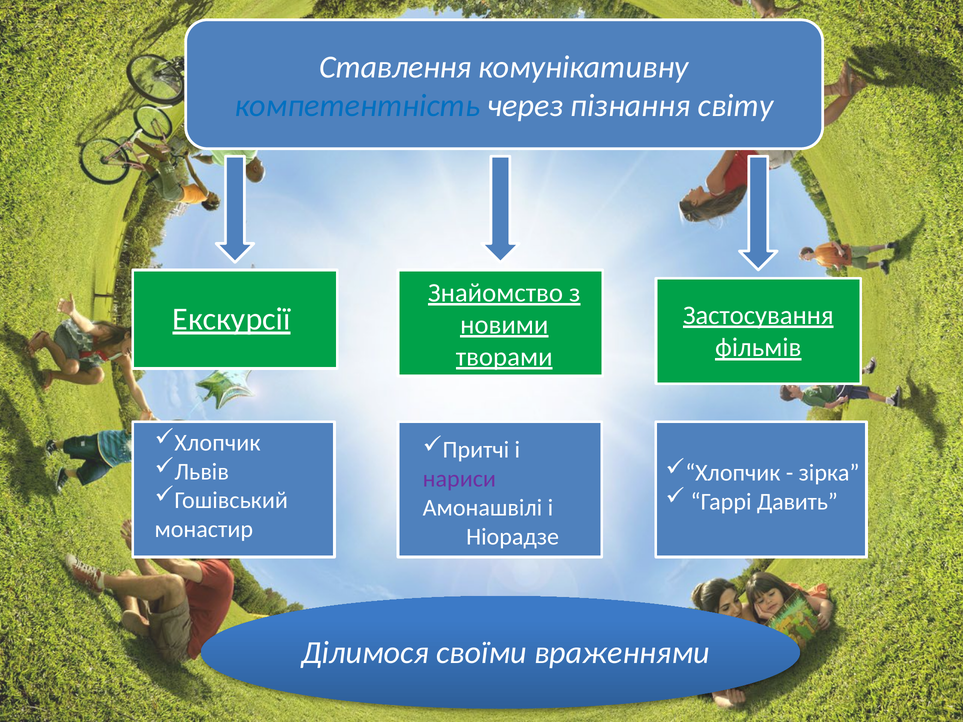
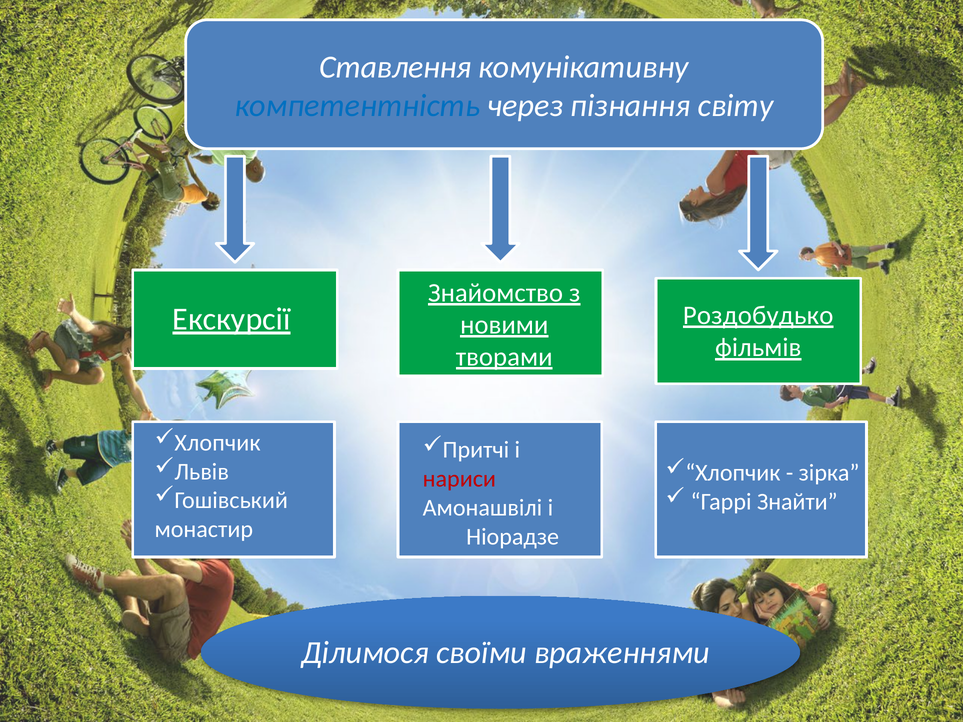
Застосування: Застосування -> Роздобудько (758, 316)
нариси colour: purple -> red (459, 479)
Давить: Давить -> Знайти (797, 502)
